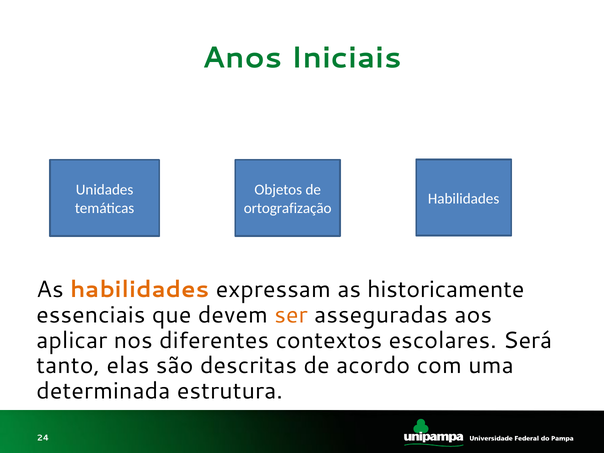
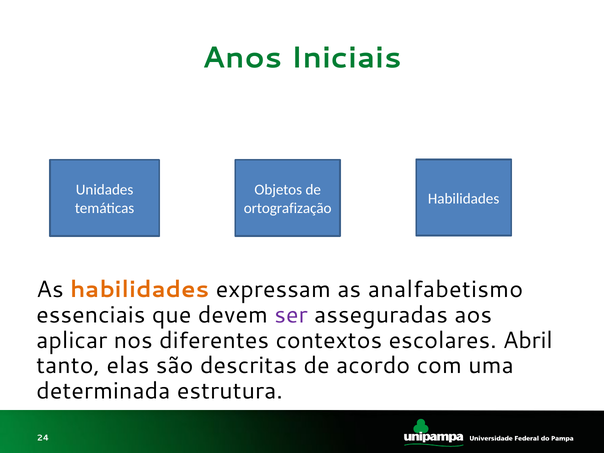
historicamente: historicamente -> analfabetismo (446, 290)
ser colour: orange -> purple (291, 315)
Será: Será -> Abril (528, 340)
